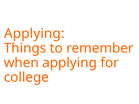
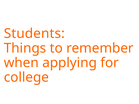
Applying: Applying -> Students (34, 34)
